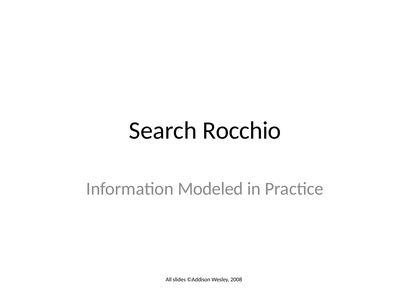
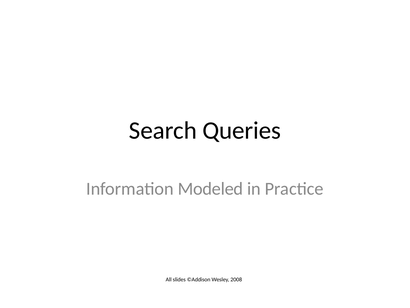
Rocchio: Rocchio -> Queries (242, 130)
